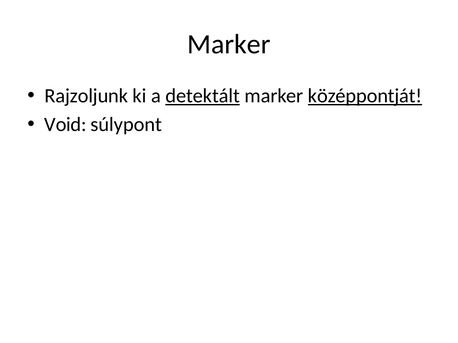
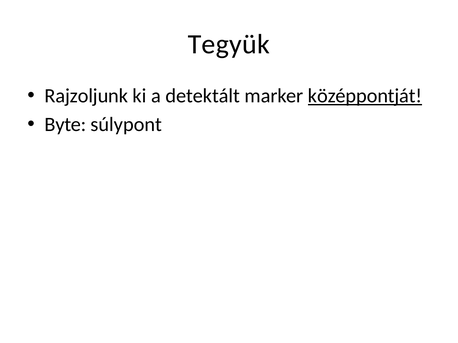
Marker: Marker -> Tegyük (229, 44)
detektált underline: present -> none (203, 96)
Void: Void -> Byte (65, 125)
